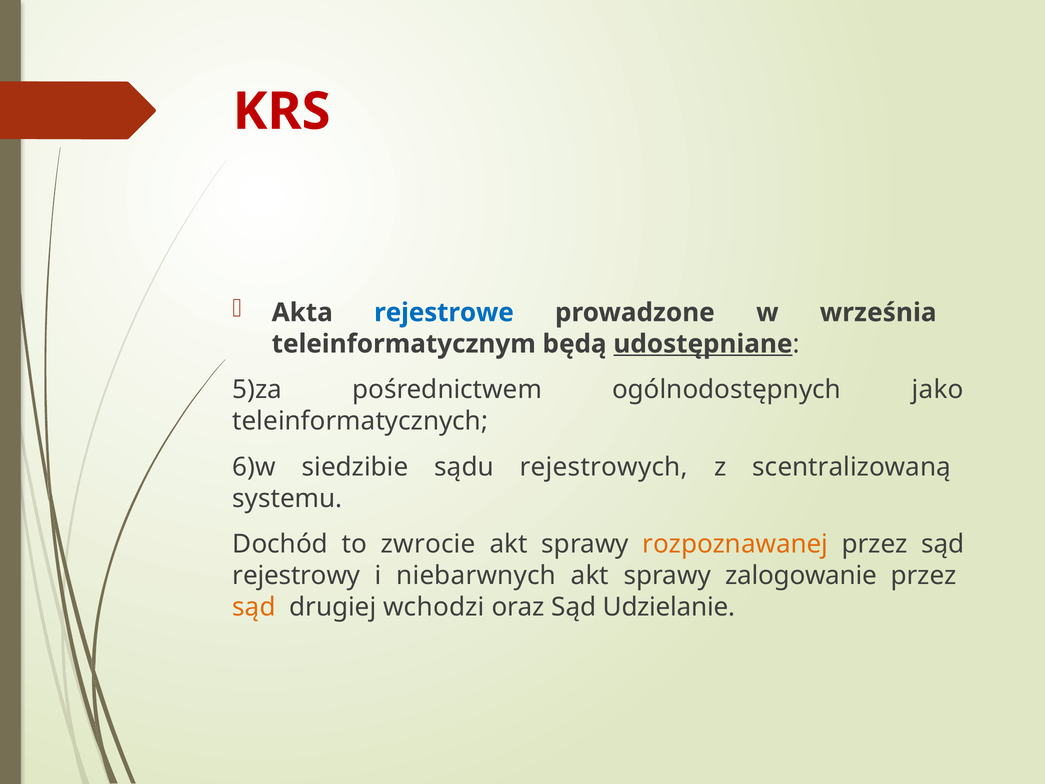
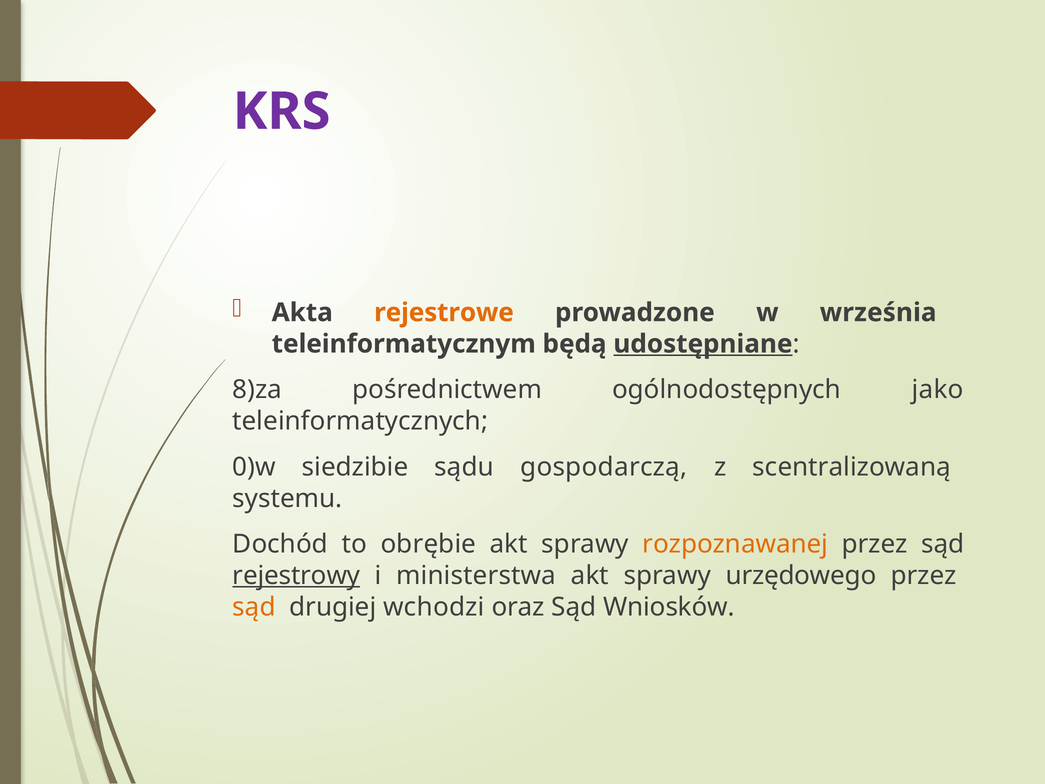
KRS colour: red -> purple (282, 112)
rejestrowe colour: blue -> orange (444, 312)
5)za: 5)za -> 8)za (257, 390)
6)w: 6)w -> 0)w (254, 467)
rejestrowych: rejestrowych -> gospodarczą (604, 467)
zwrocie: zwrocie -> obrębie (428, 544)
rejestrowy underline: none -> present (296, 575)
niebarwnych: niebarwnych -> ministerstwa (476, 575)
zalogowanie: zalogowanie -> urzędowego (801, 575)
Udzielanie: Udzielanie -> Wniosków (669, 607)
